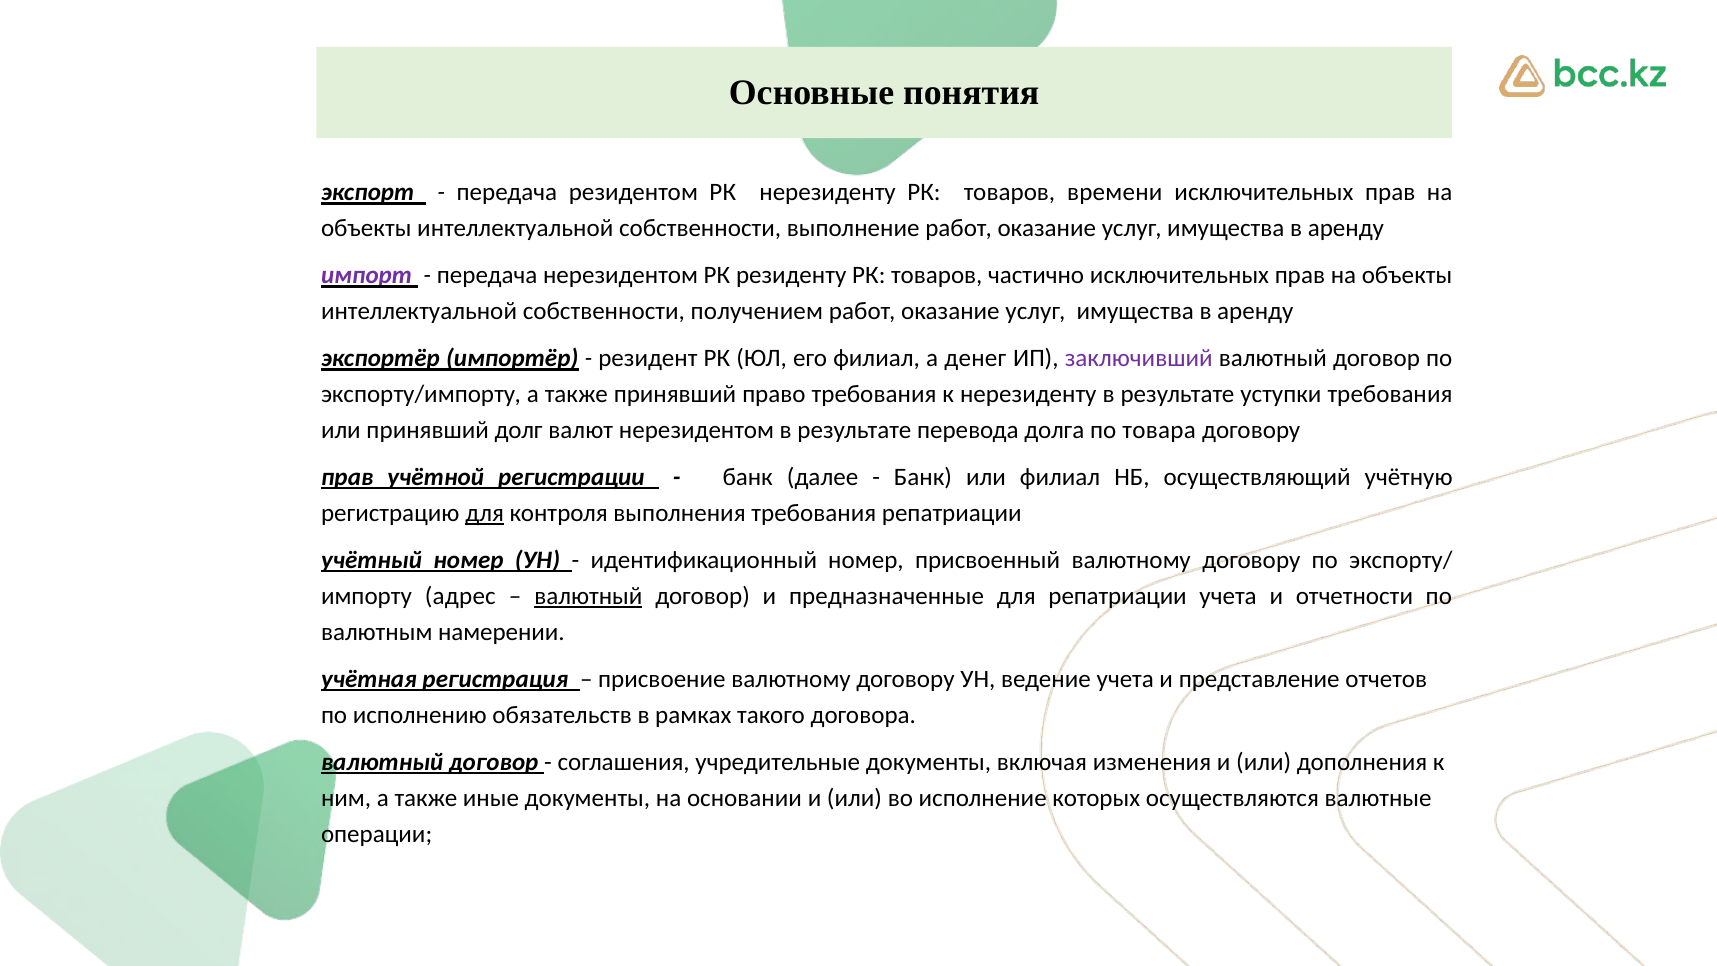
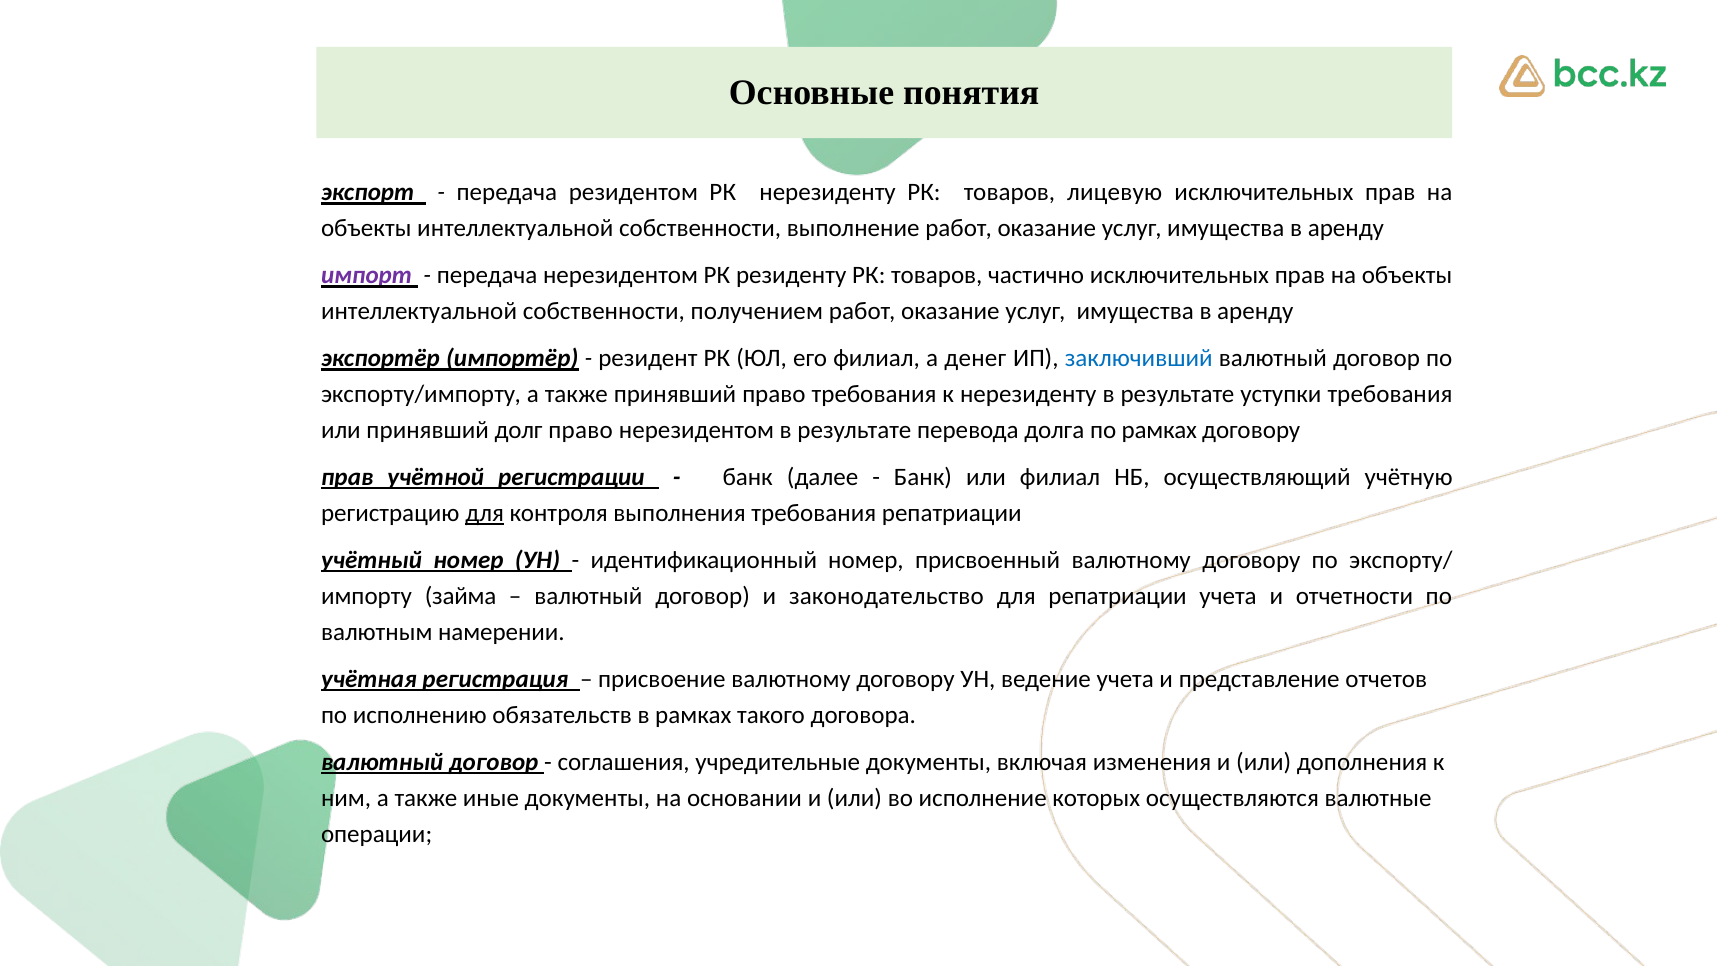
времени: времени -> лицевую (1115, 193)
заключивший colour: purple -> blue (1139, 358)
долг валют: валют -> право (581, 430)
по товара: товара -> рамках (1159, 430)
адрес: адрес -> займа (461, 596)
валютный underline: present -> none (588, 596)
предназначенные: предназначенные -> законодательство (886, 596)
